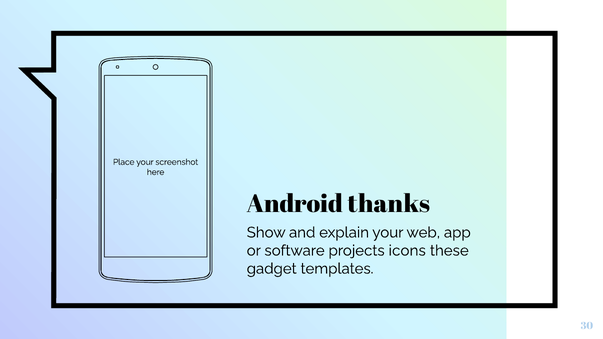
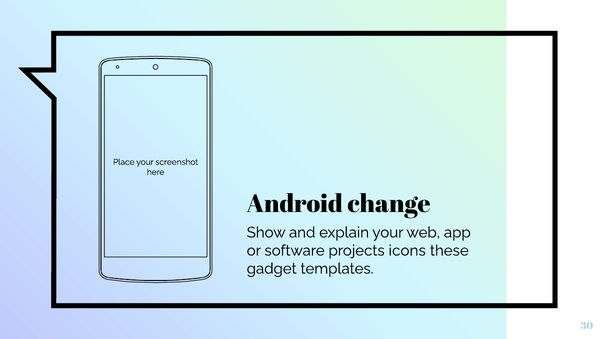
thanks: thanks -> change (389, 204)
